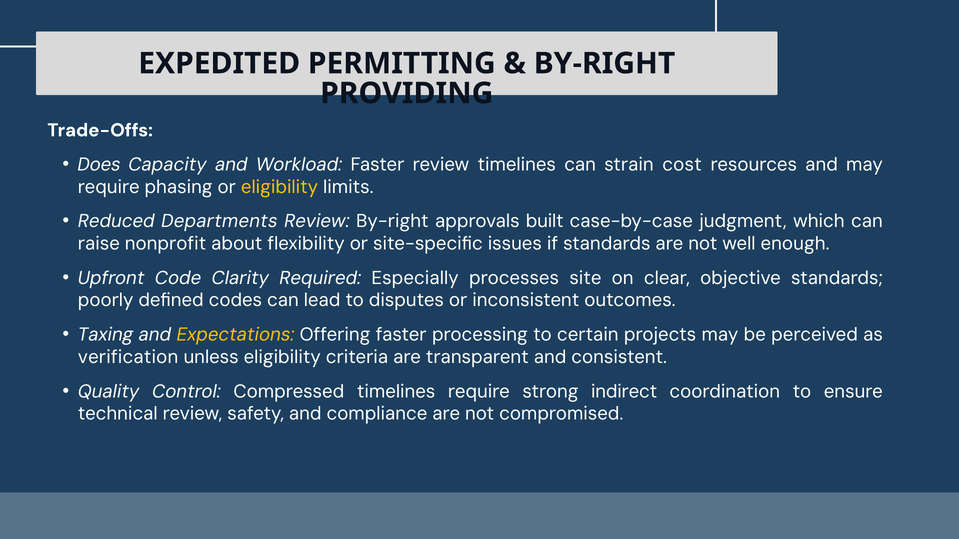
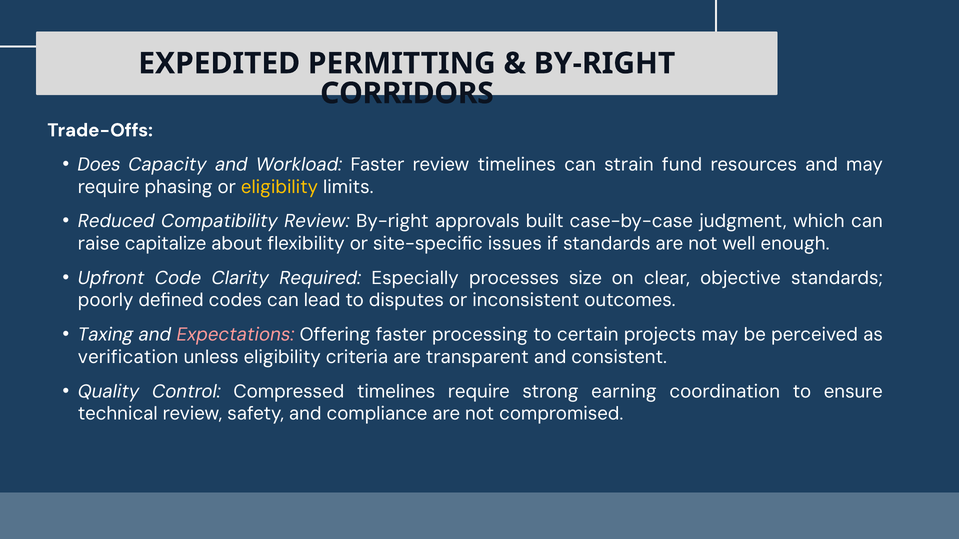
PROVIDING: PROVIDING -> CORRIDORS (407, 93)
cost: cost -> fund (682, 165)
Departments: Departments -> Compatibility (219, 221)
nonprofit: nonprofit -> capitalize (166, 244)
site: site -> size (585, 278)
Expectations colour: yellow -> pink (235, 335)
indirect: indirect -> earning (624, 392)
